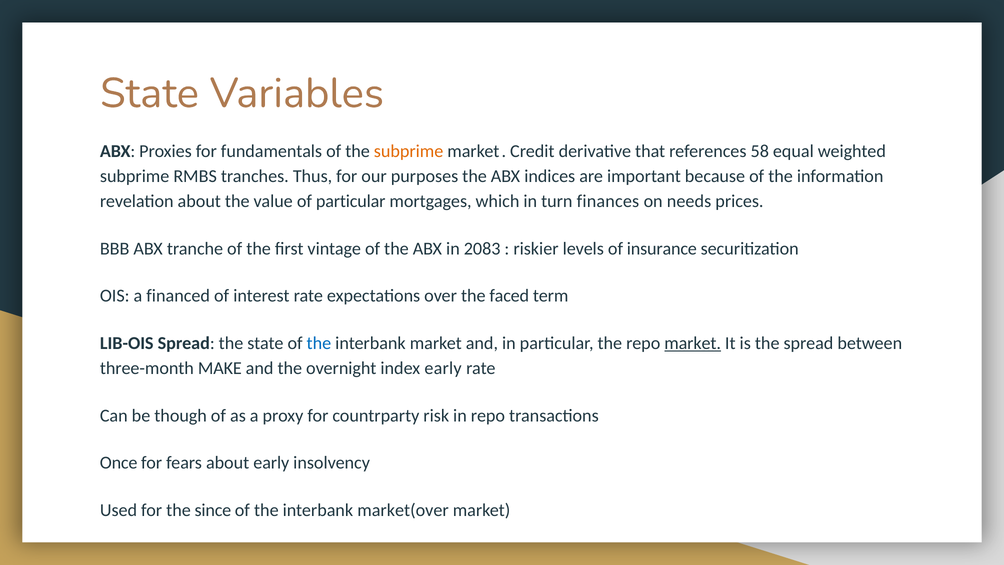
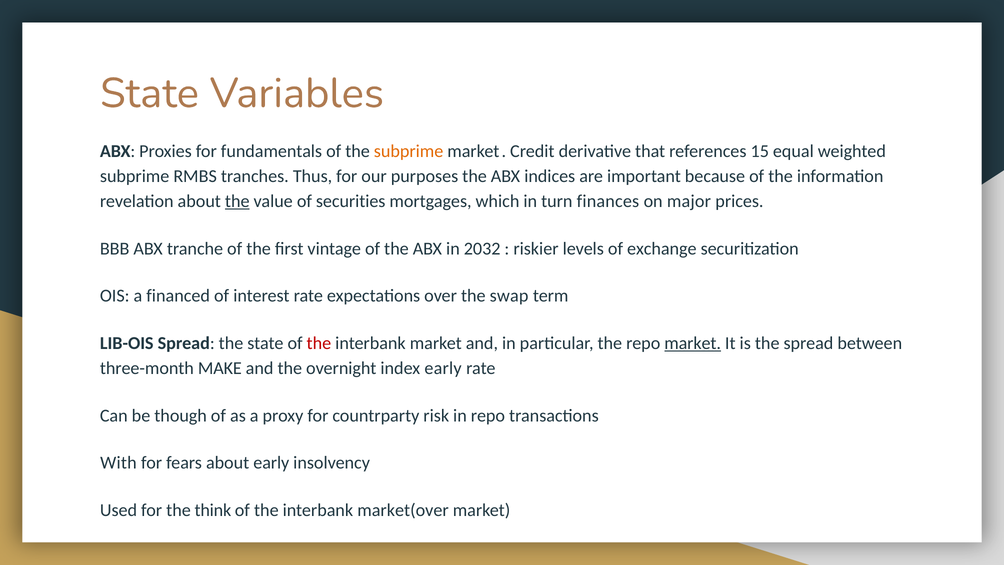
58: 58 -> 15 (760, 151)
the underline: none -> present (237, 201)
of particular: particular -> securities (351, 201)
needs: needs -> major (689, 201)
2083: 2083 -> 2032 (482, 248)
insurance: insurance -> exchange (662, 248)
faced: faced -> swap (509, 296)
the colour: blue -> red (319, 343)
Once: Once -> With (118, 463)
since: since -> think (213, 510)
